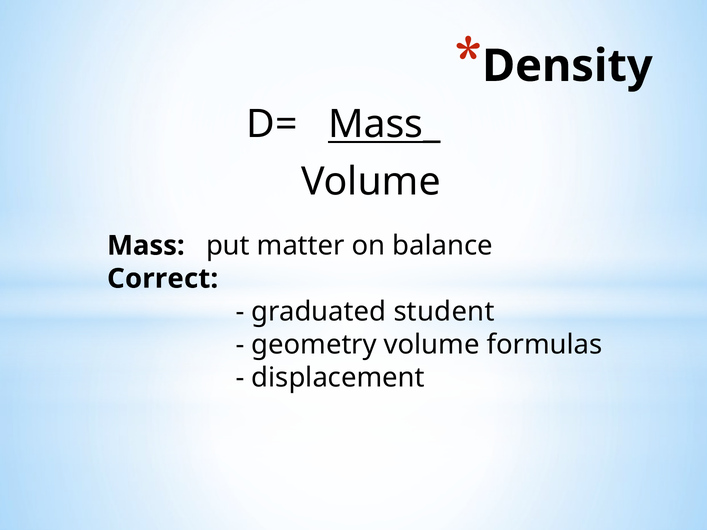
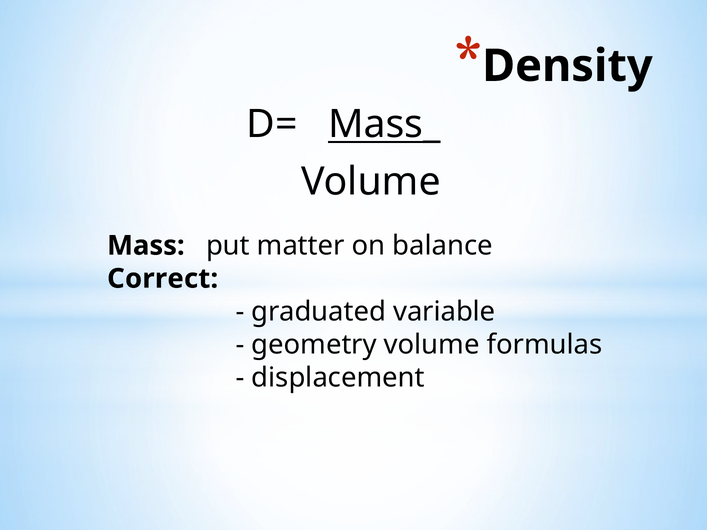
student: student -> variable (444, 312)
